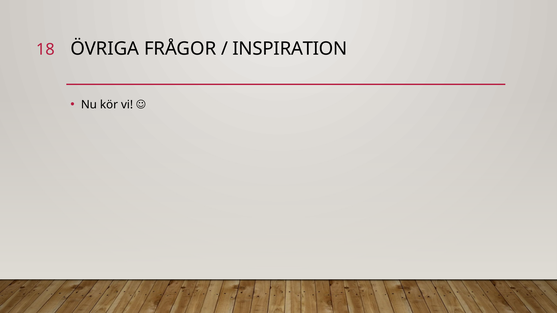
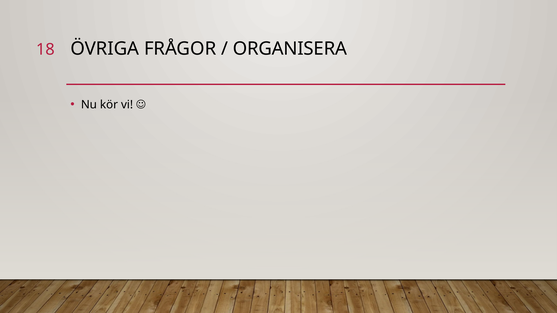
INSPIRATION: INSPIRATION -> ORGANISERA (290, 49)
